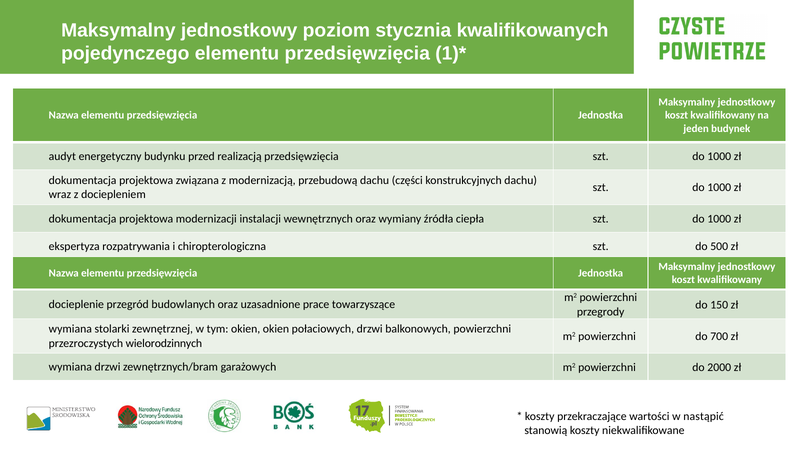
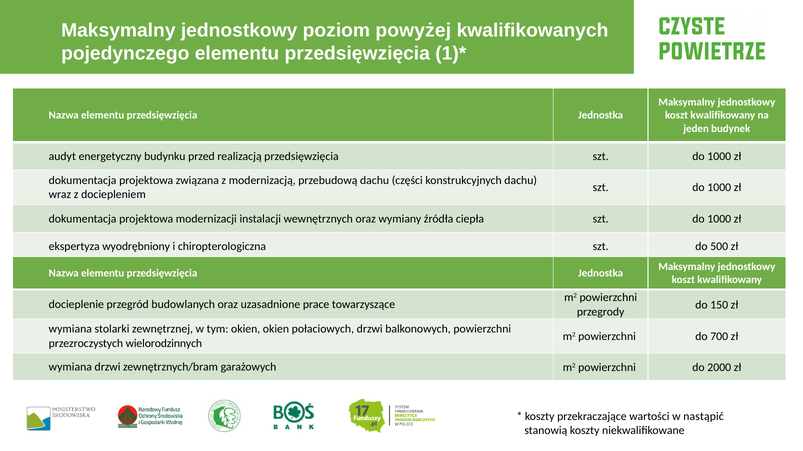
stycznia: stycznia -> powyżej (413, 31)
rozpatrywania: rozpatrywania -> wyodrębniony (136, 247)
